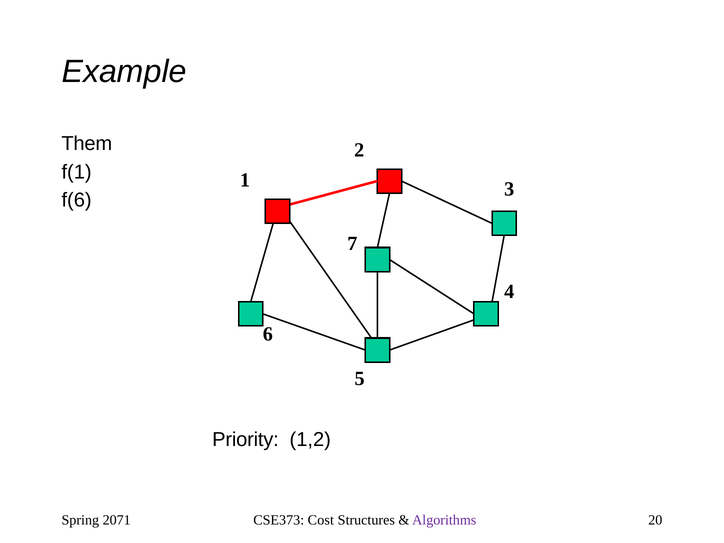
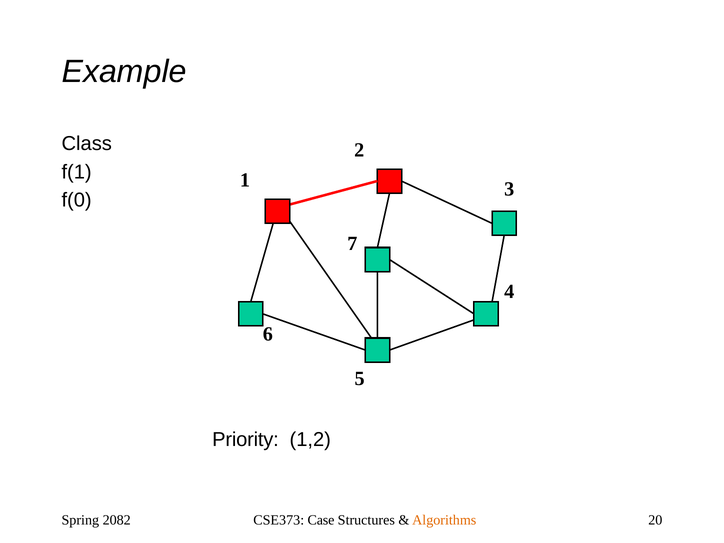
Them: Them -> Class (87, 144)
f(6: f(6 -> f(0 (77, 200)
2071: 2071 -> 2082 (117, 520)
Cost: Cost -> Case (321, 520)
Algorithms colour: purple -> orange (444, 520)
